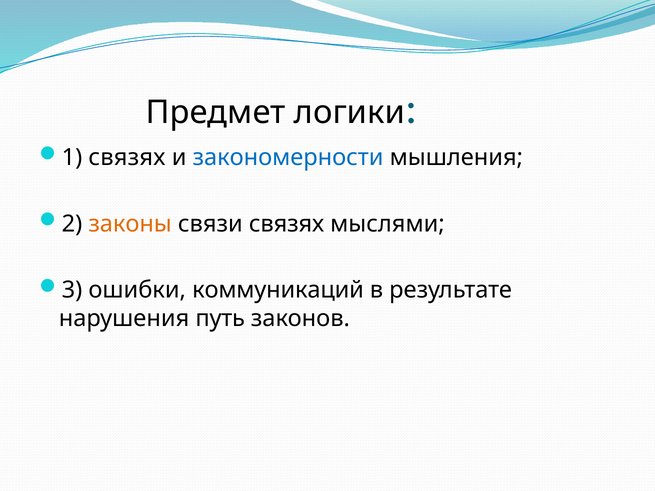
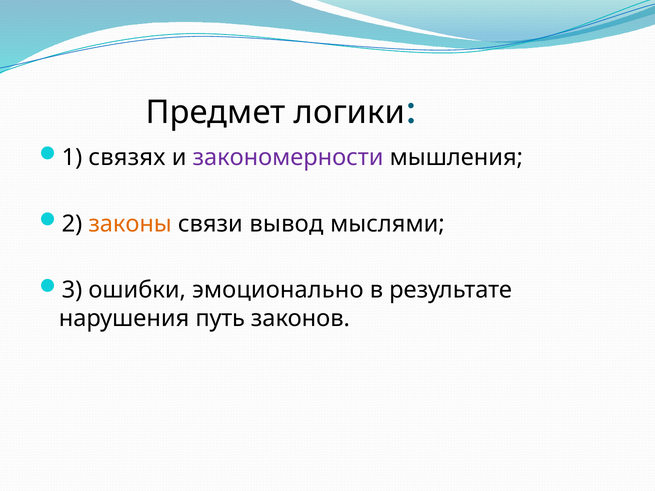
закономерности colour: blue -> purple (288, 158)
связи связях: связях -> вывод (286, 224)
коммуникаций: коммуникаций -> эмоционально (278, 290)
